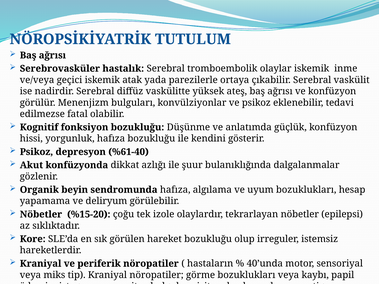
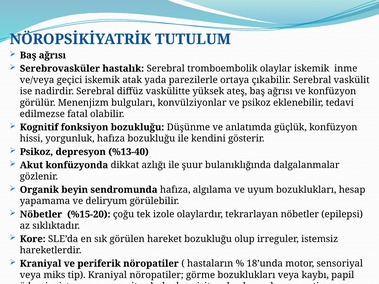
%61-40: %61-40 -> %13-40 (129, 152)
40’unda: 40’unda -> 18’unda (265, 264)
